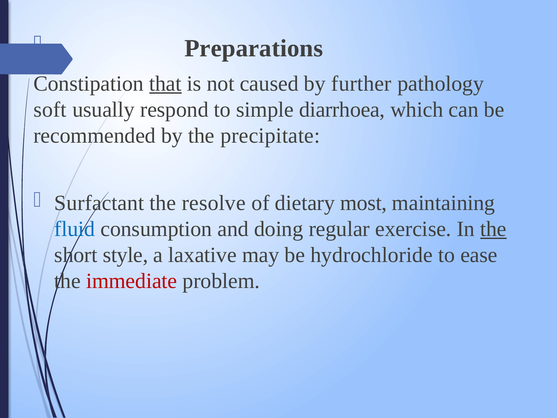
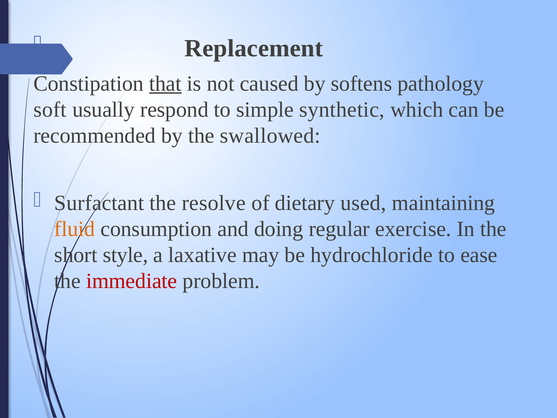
Preparations: Preparations -> Replacement (254, 48)
further: further -> softens (362, 84)
diarrhoea: diarrhoea -> synthetic (342, 110)
precipitate: precipitate -> swallowed (270, 136)
most: most -> used (363, 203)
fluid colour: blue -> orange (75, 229)
the underline: present -> none (493, 229)
